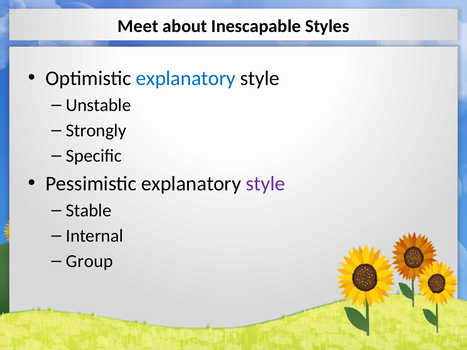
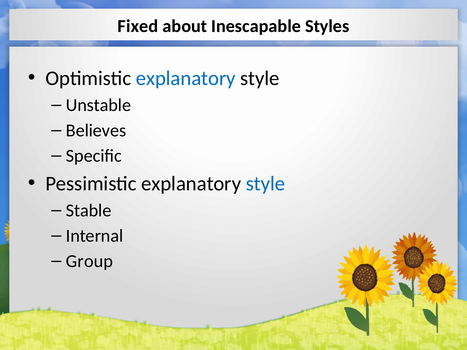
Meet: Meet -> Fixed (138, 26)
Strongly: Strongly -> Believes (96, 131)
style colour: purple -> blue (265, 184)
